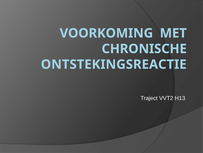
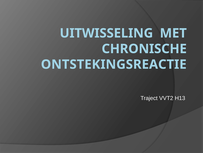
VOORKOMING: VOORKOMING -> UITWISSELING (106, 33)
